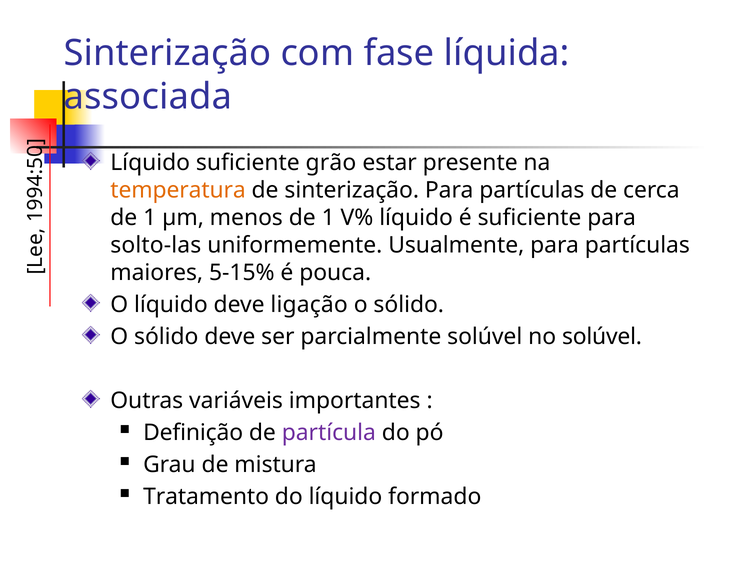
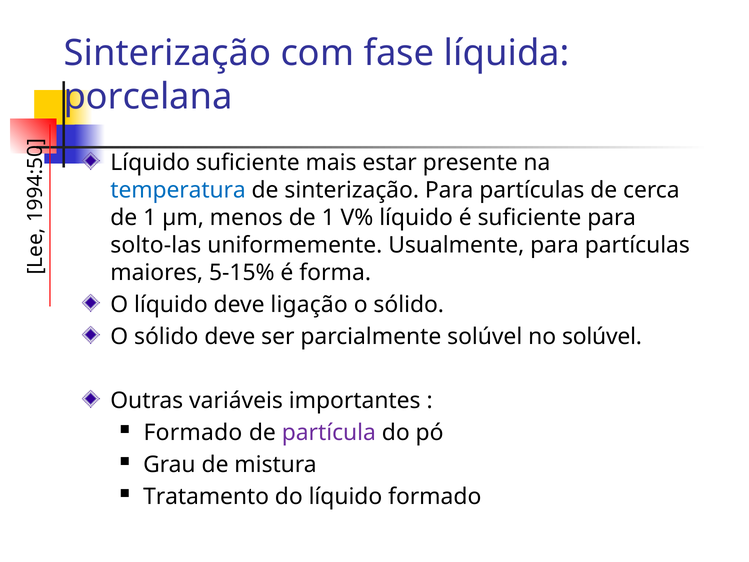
associada: associada -> porcelana (148, 97)
grão: grão -> mais (331, 163)
temperatura colour: orange -> blue (178, 190)
pouca: pouca -> forma (335, 272)
Definição: Definição -> Formado (193, 433)
